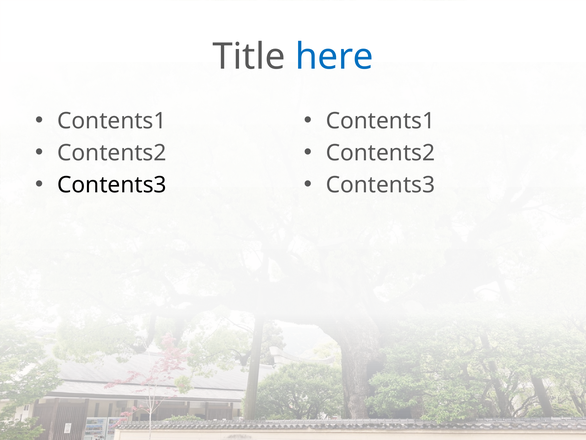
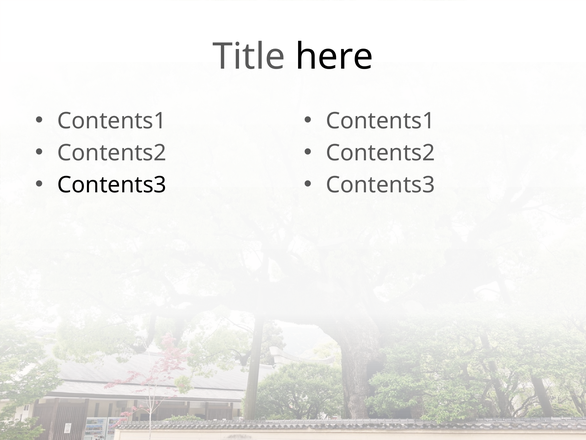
here colour: blue -> black (334, 57)
